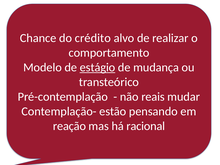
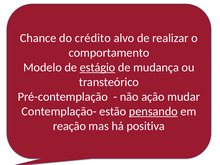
reais: reais -> ação (153, 97)
pensando underline: none -> present (153, 111)
racional: racional -> positiva (146, 126)
